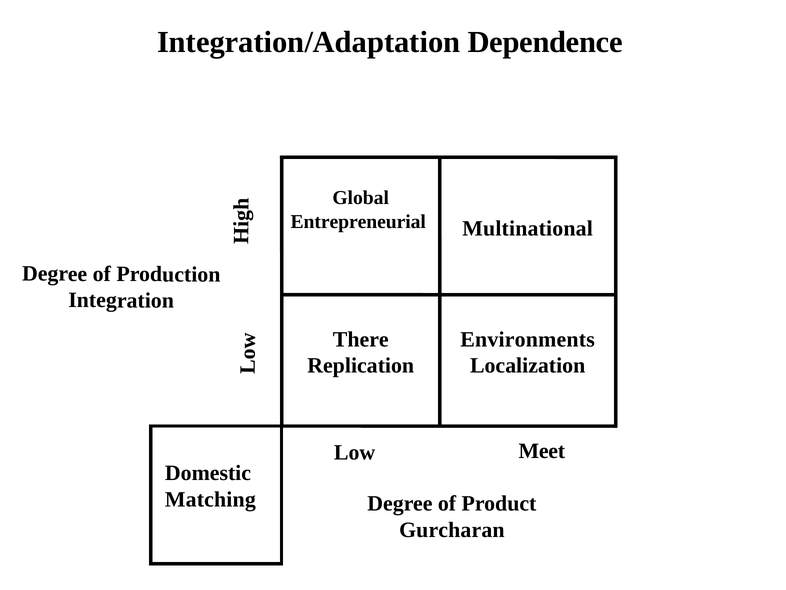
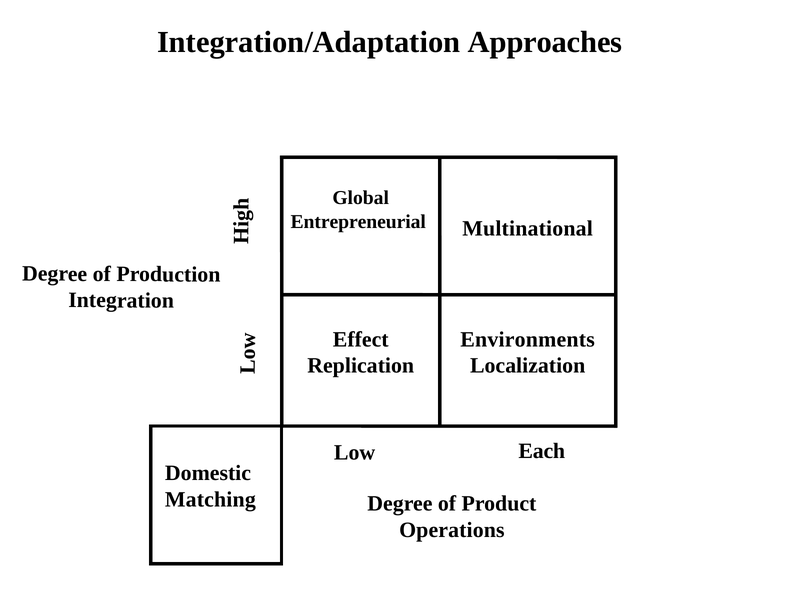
Dependence: Dependence -> Approaches (545, 42)
There: There -> Effect (361, 339)
Meet: Meet -> Each (542, 451)
Gurcharan: Gurcharan -> Operations (452, 529)
